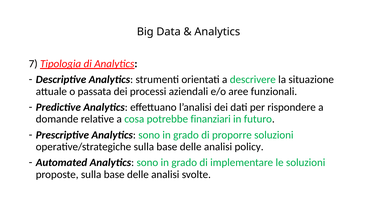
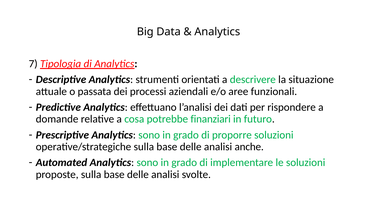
policy: policy -> anche (249, 147)
